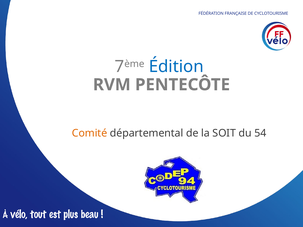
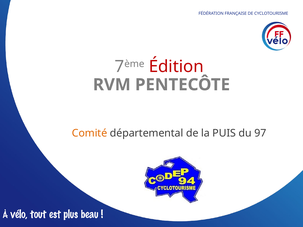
Édition colour: blue -> red (176, 67)
SOIT: SOIT -> PUIS (224, 133)
54: 54 -> 97 (260, 133)
